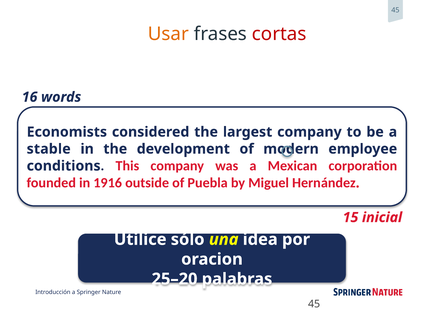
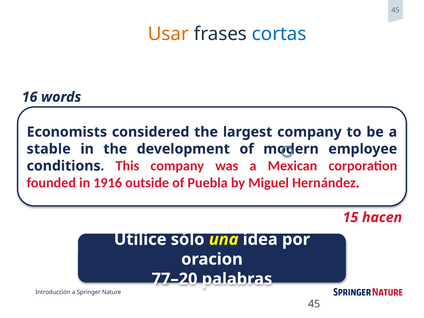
cortas colour: red -> blue (279, 34)
inicial: inicial -> hacen (382, 217)
25–20: 25–20 -> 77–20 (175, 279)
